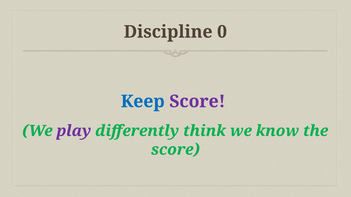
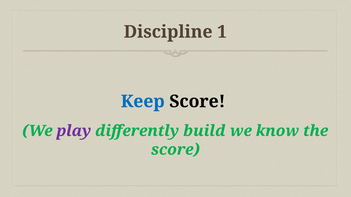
0: 0 -> 1 (222, 32)
Score colour: purple -> black (197, 102)
think: think -> build (204, 131)
